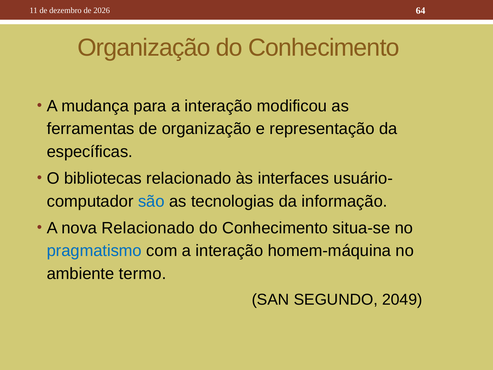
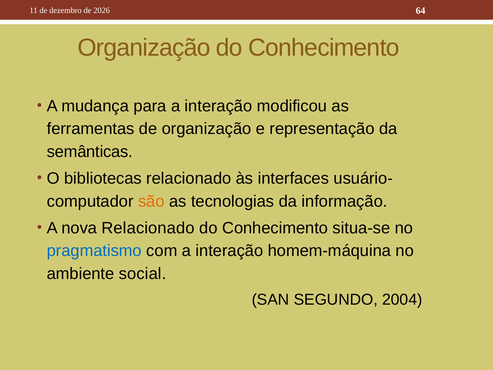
específicas: específicas -> semânticas (90, 152)
são colour: blue -> orange (151, 201)
termo: termo -> social (143, 274)
2049: 2049 -> 2004 (402, 299)
